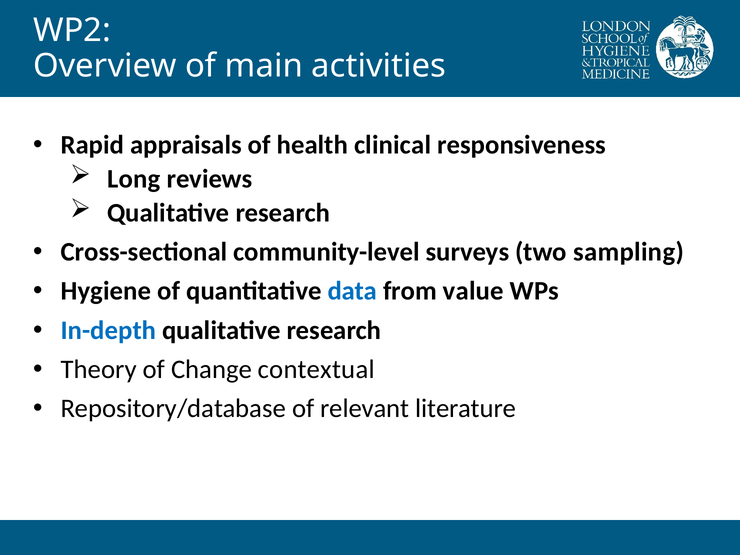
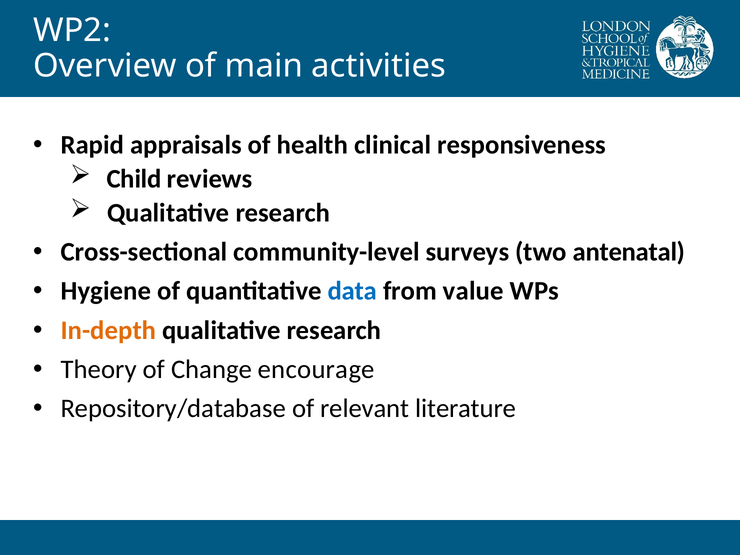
Long: Long -> Child (134, 179)
sampling: sampling -> antenatal (629, 252)
In-depth colour: blue -> orange (108, 330)
contextual: contextual -> encourage (316, 369)
